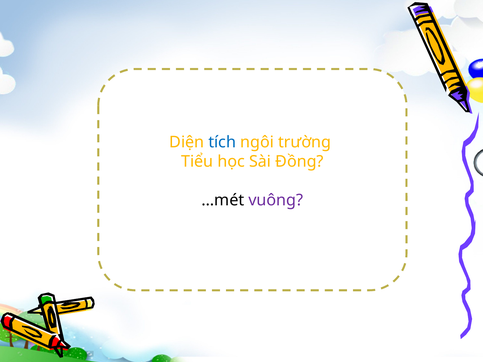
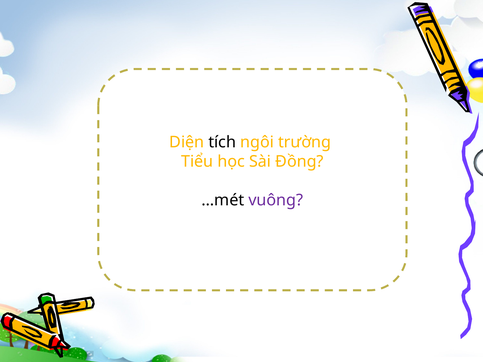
tích colour: blue -> black (222, 142)
